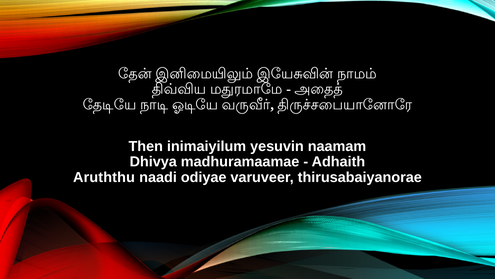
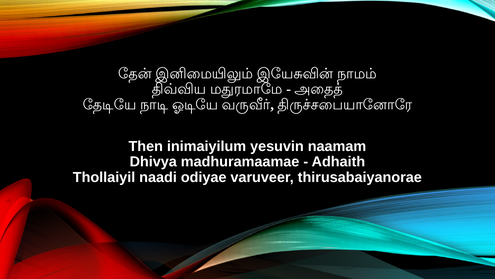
Aruththu: Aruththu -> Thollaiyil (104, 177)
